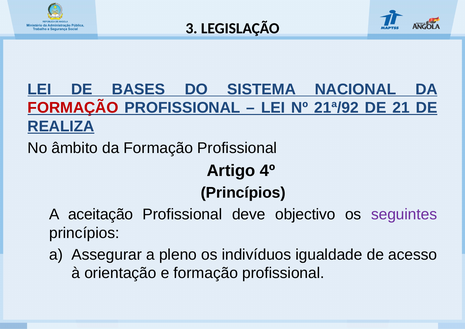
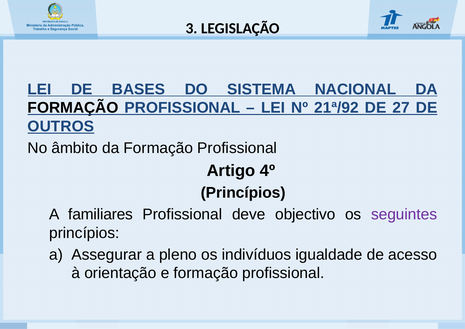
FORMAÇÃO colour: red -> black (73, 108)
21: 21 -> 27 (401, 108)
REALIZA: REALIZA -> OUTROS (61, 126)
aceitação: aceitação -> familiares (101, 214)
